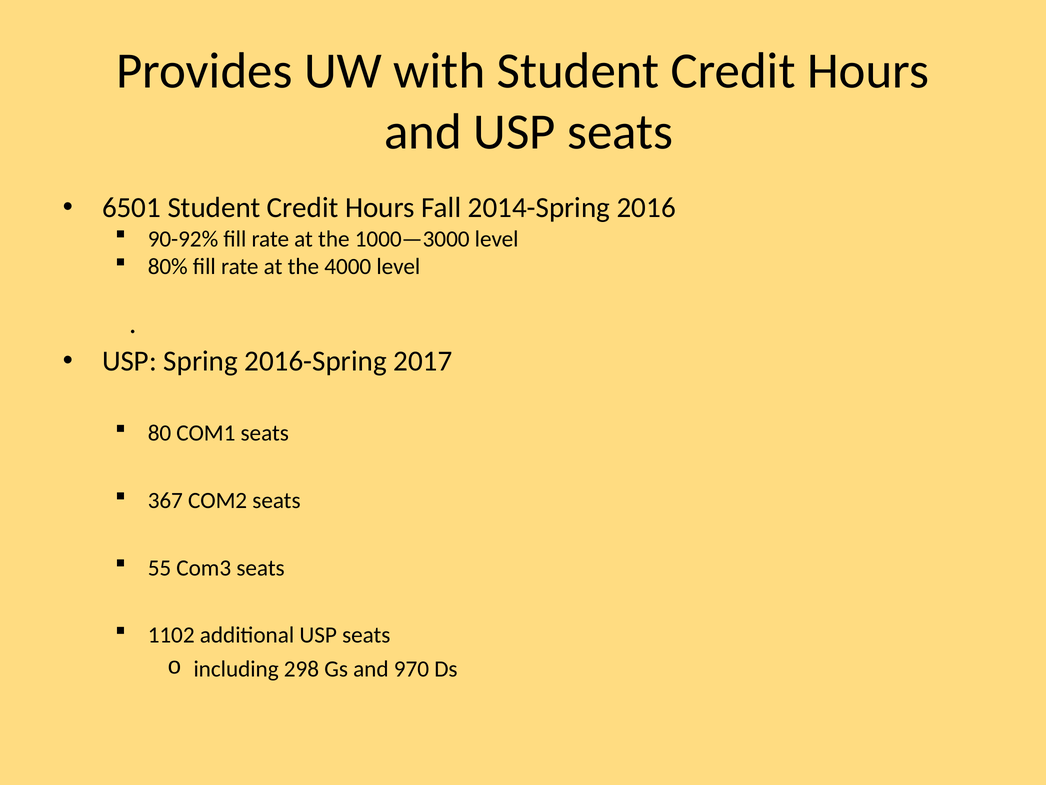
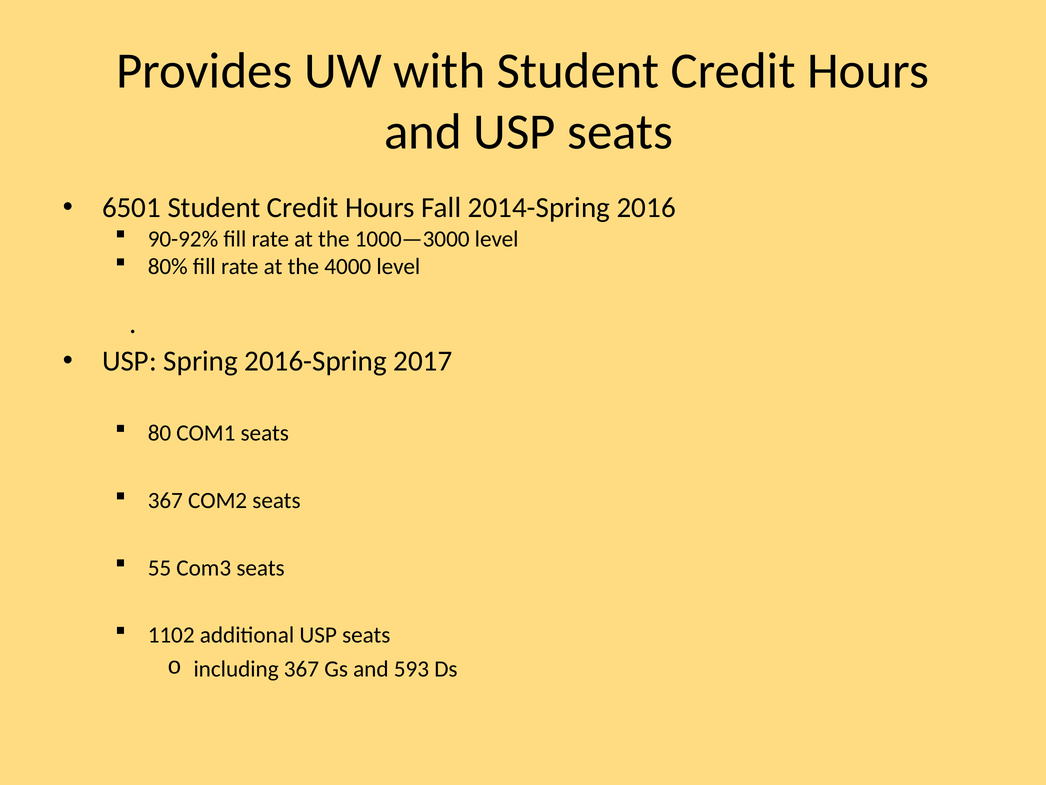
including 298: 298 -> 367 (301, 669)
970: 970 -> 593 (411, 669)
